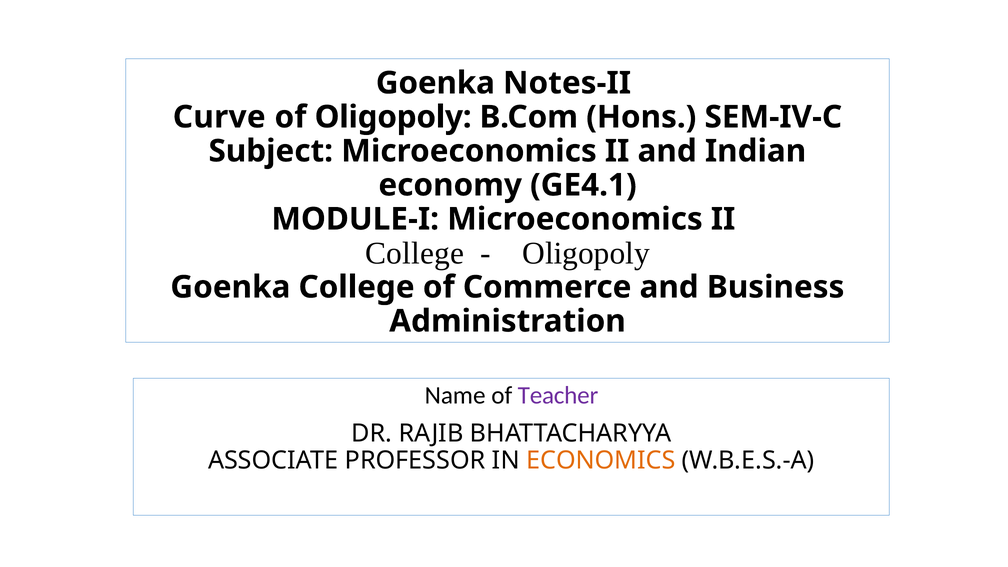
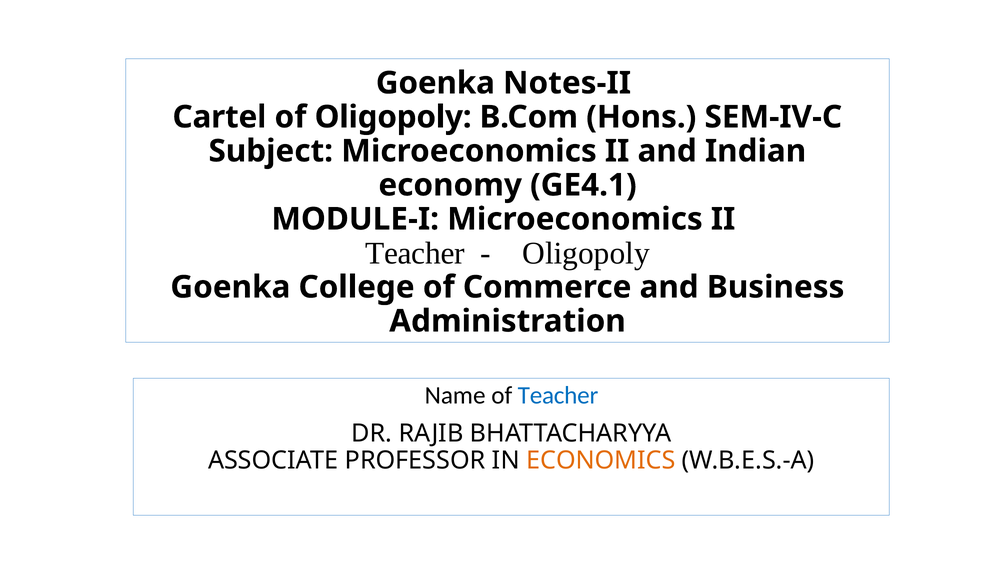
Curve: Curve -> Cartel (219, 117)
College: College -> Teacher (415, 253)
Teacher colour: purple -> blue (558, 396)
